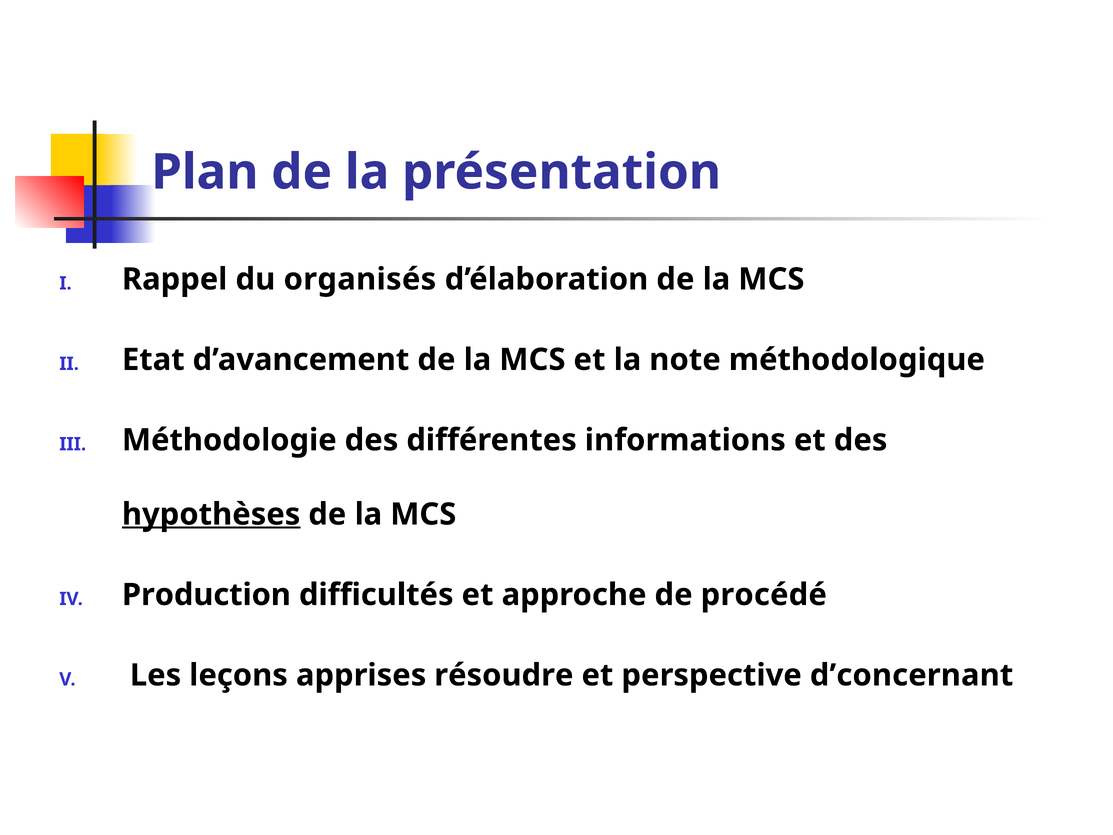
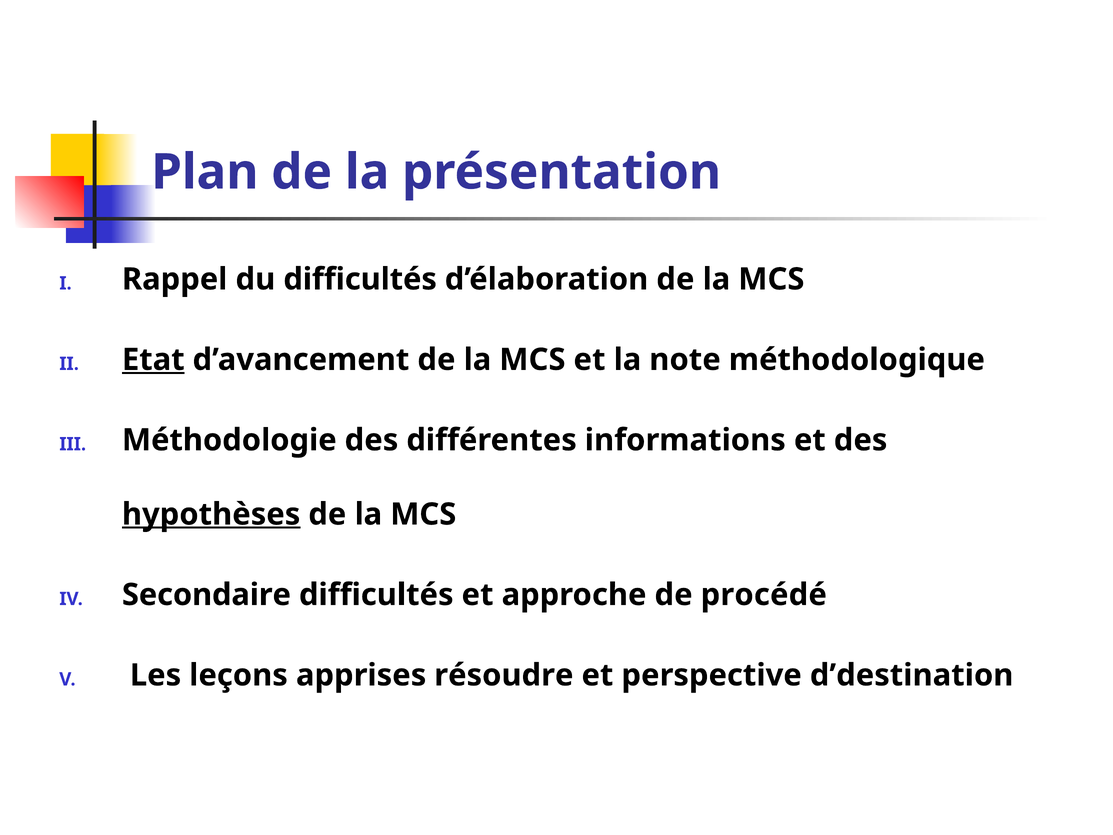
du organisés: organisés -> difficultés (360, 279)
Etat underline: none -> present (153, 360)
Production: Production -> Secondaire (206, 595)
d’concernant: d’concernant -> d’destination (912, 675)
